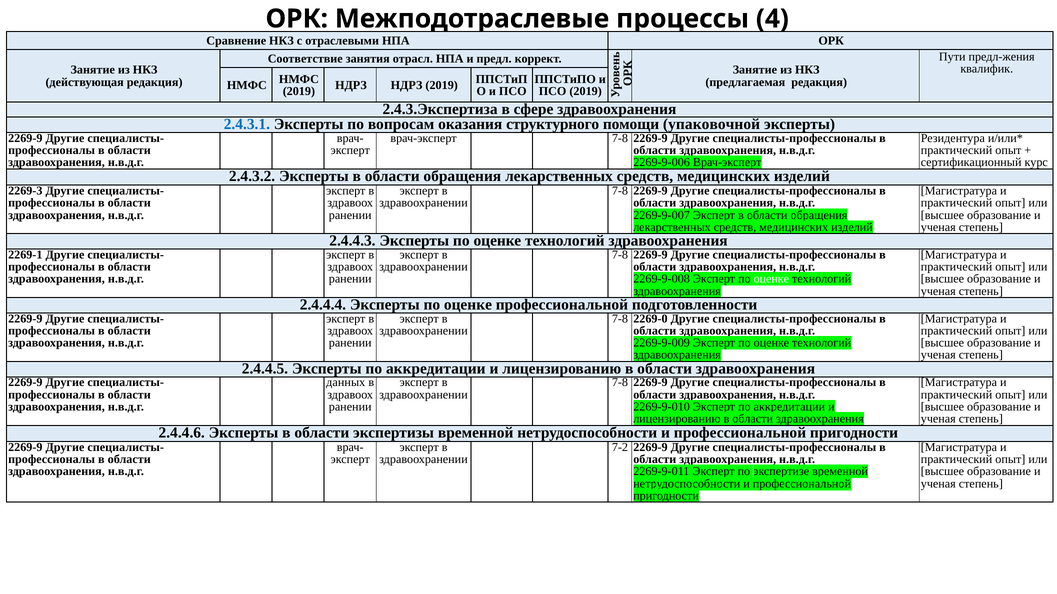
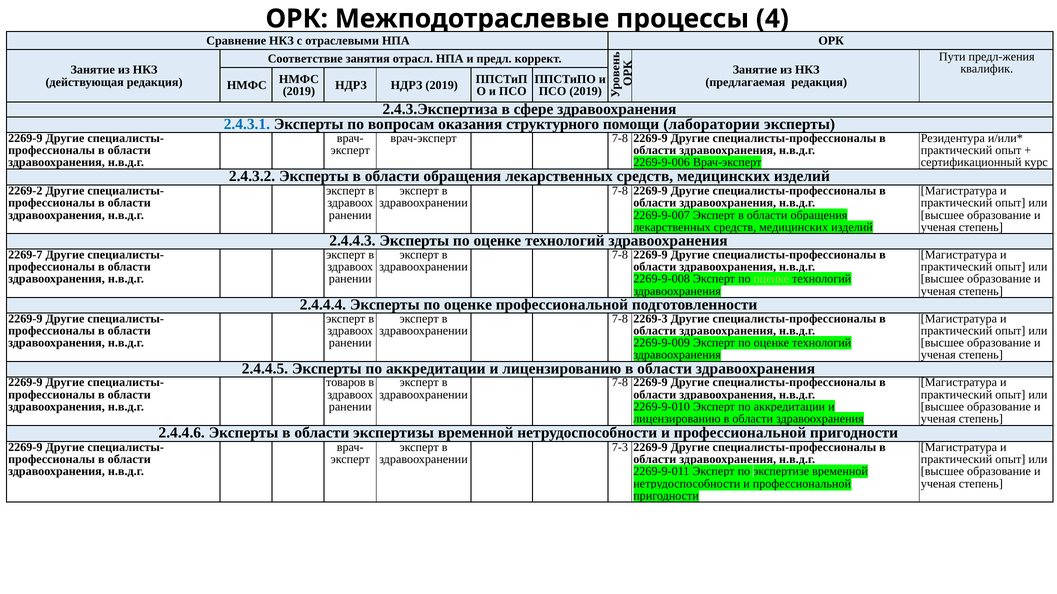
упаковочной: упаковочной -> лаборатории (712, 124)
2269-3: 2269-3 -> 2269-2 (25, 191)
2269-1: 2269-1 -> 2269-7 (25, 255)
оценке colour: white -> light green (771, 279)
2269-0: 2269-0 -> 2269-3 (650, 319)
данных: данных -> товаров (346, 383)
7-2: 7-2 -> 7-3 (620, 448)
